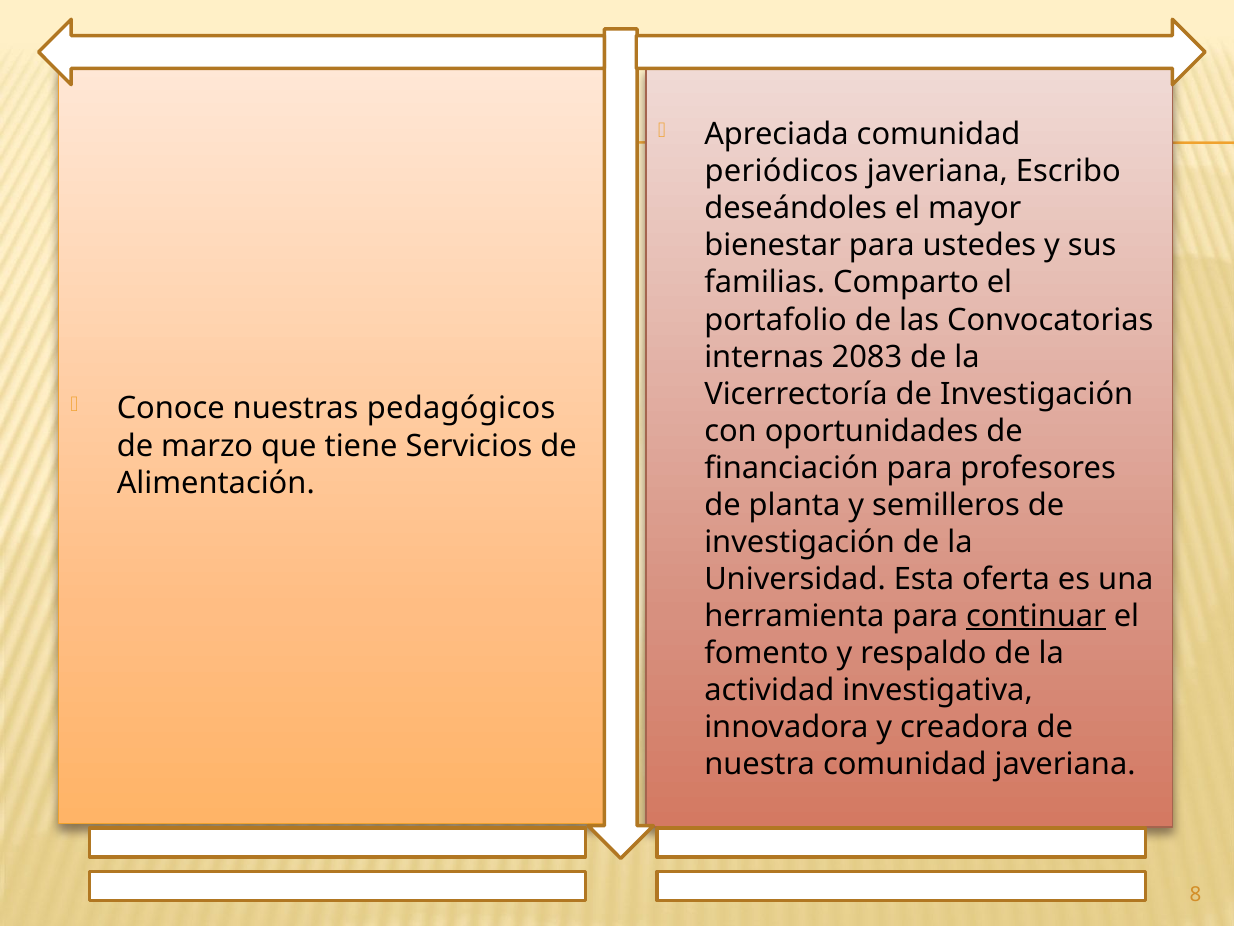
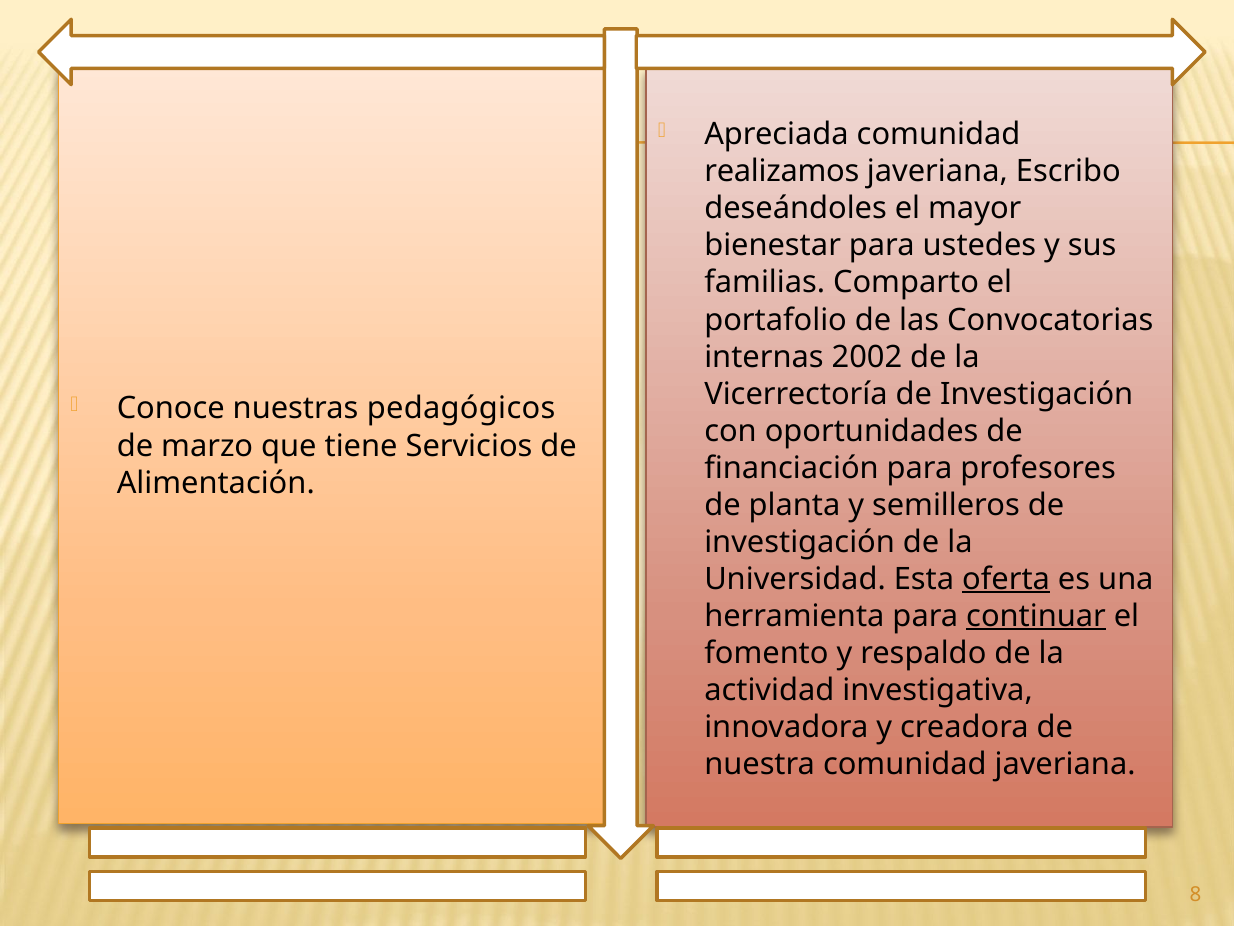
periódicos: periódicos -> realizamos (782, 172)
2083: 2083 -> 2002 (867, 357)
oferta underline: none -> present (1006, 579)
